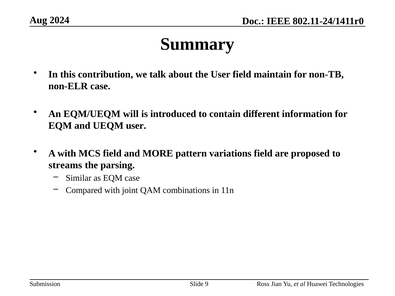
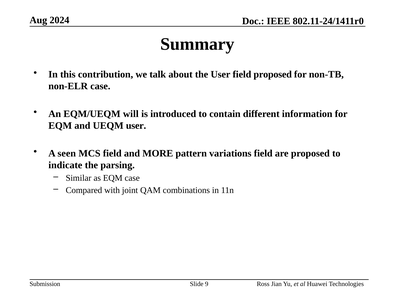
field maintain: maintain -> proposed (273, 74)
A with: with -> seen (67, 153)
streams: streams -> indicate (65, 165)
